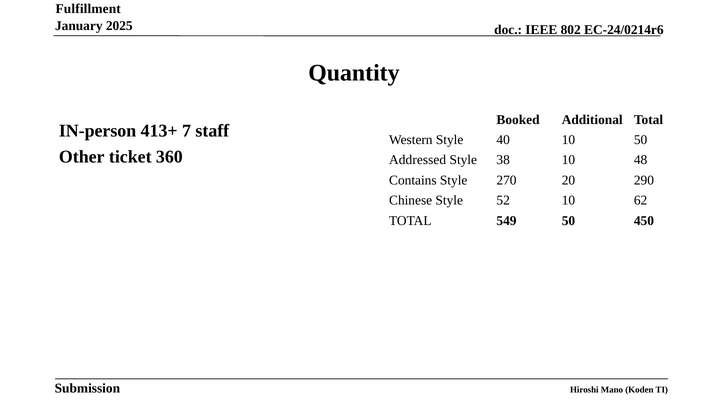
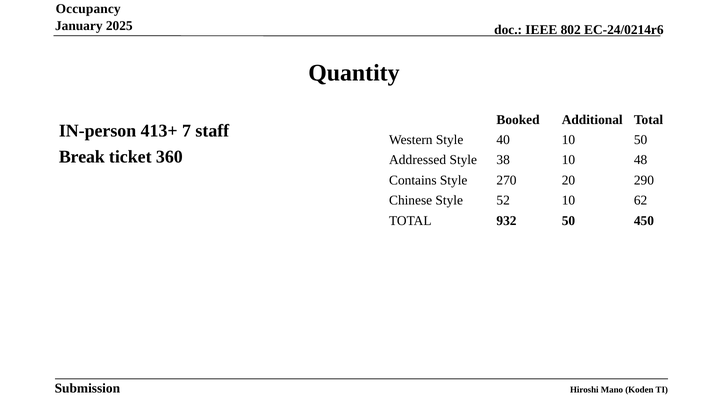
Fulfillment: Fulfillment -> Occupancy (88, 9)
Other: Other -> Break (82, 157)
549: 549 -> 932 (507, 220)
